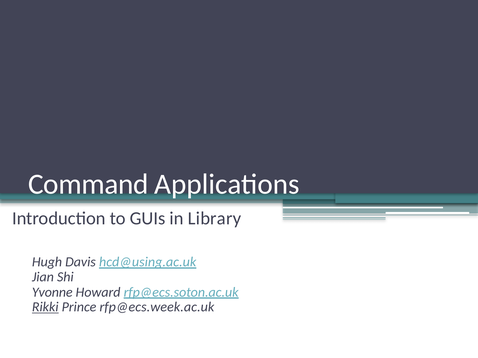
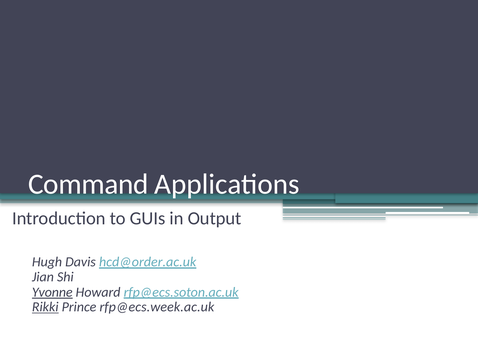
Library: Library -> Output (215, 219)
hcd@using.ac.uk: hcd@using.ac.uk -> hcd@order.ac.uk (148, 262)
Yvonne underline: none -> present (52, 293)
